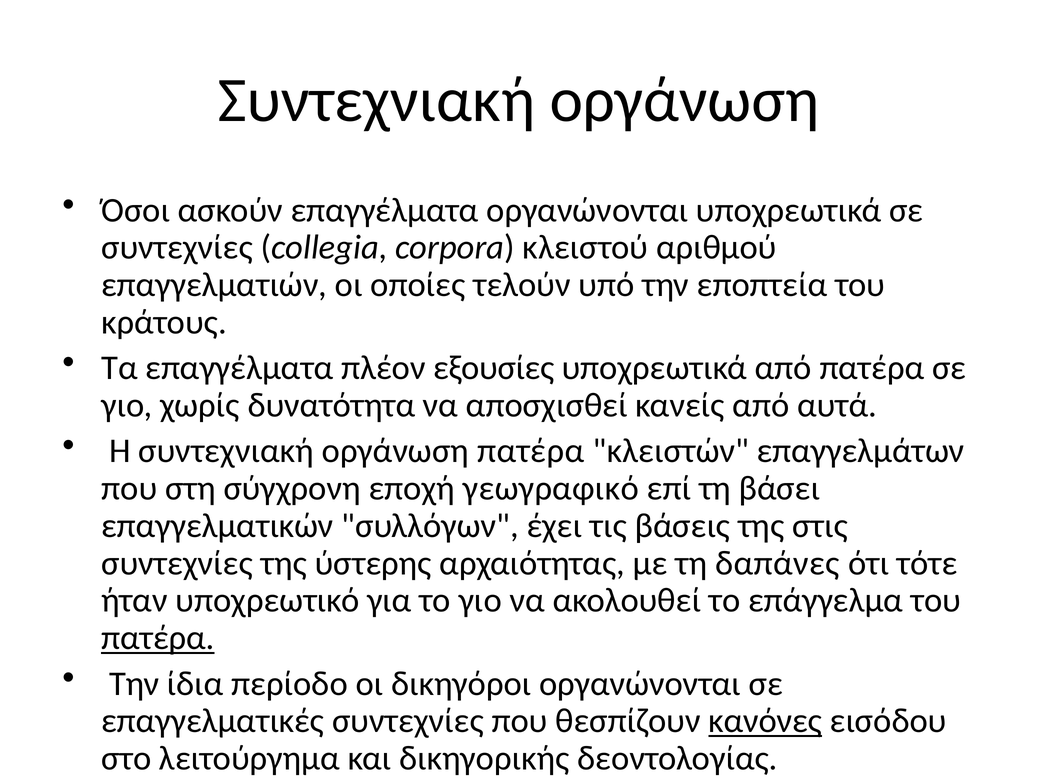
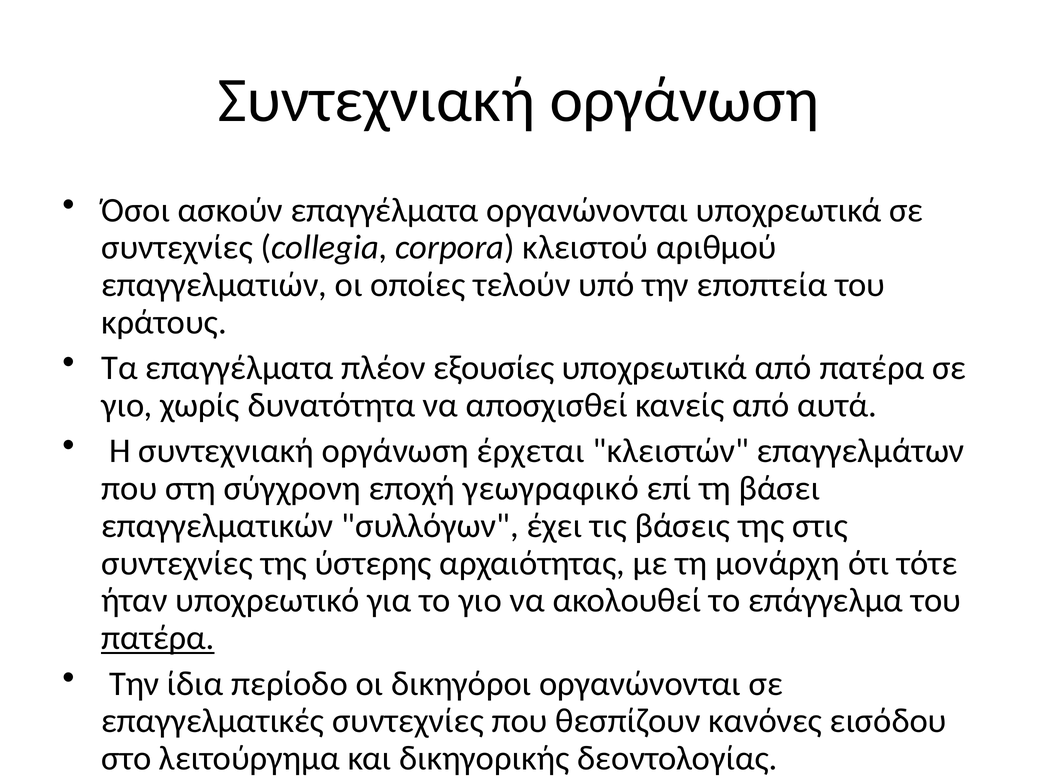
οργάνωση πατέρα: πατέρα -> έρχεται (531, 451)
δαπάνες: δαπάνες -> μονάρχη (777, 563)
κανόνες underline: present -> none (765, 720)
